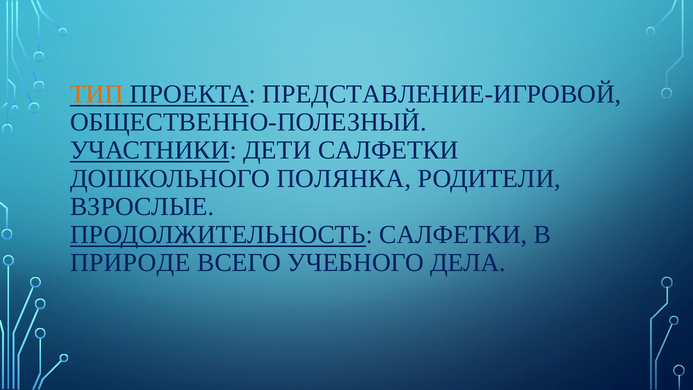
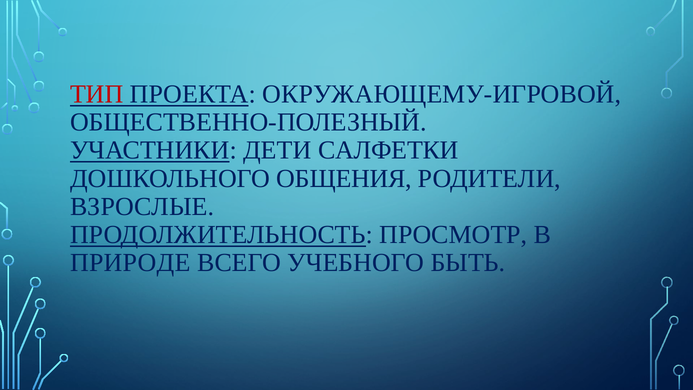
ТИП colour: orange -> red (97, 94)
ПРЕДСТАВЛЕНИЕ-ИГРОВОЙ: ПРЕДСТАВЛЕНИЕ-ИГРОВОЙ -> ОКРУЖАЮЩЕМУ-ИГРОВОЙ (442, 94)
ПОЛЯНКА: ПОЛЯНКА -> ОБЩЕНИЯ (344, 178)
ПРОДОЛЖИТЕЛЬНОСТЬ САЛФЕТКИ: САЛФЕТКИ -> ПРОСМОТР (453, 235)
ДЕЛА: ДЕЛА -> БЫТЬ (468, 263)
